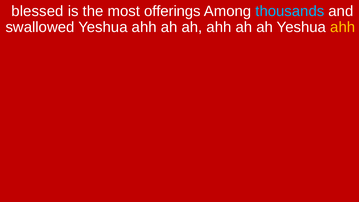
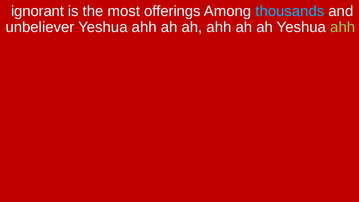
blessed: blessed -> ignorant (38, 11)
swallowed: swallowed -> unbeliever (40, 27)
ahh colour: yellow -> light green (343, 27)
